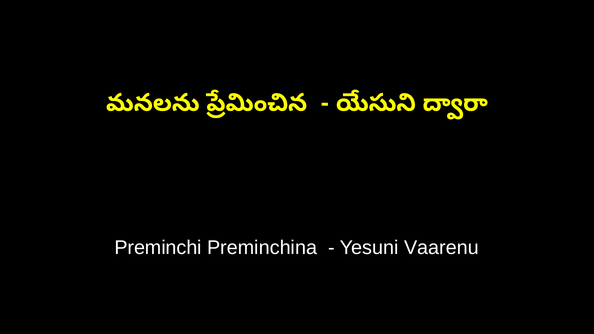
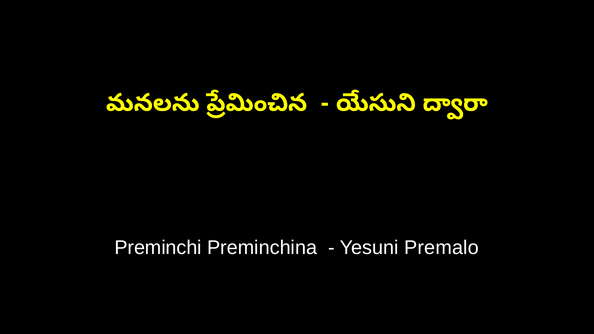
Vaarenu: Vaarenu -> Premalo (441, 248)
